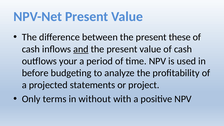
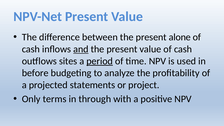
these: these -> alone (180, 37)
your: your -> sites (68, 61)
period underline: none -> present (100, 61)
without: without -> through (95, 99)
